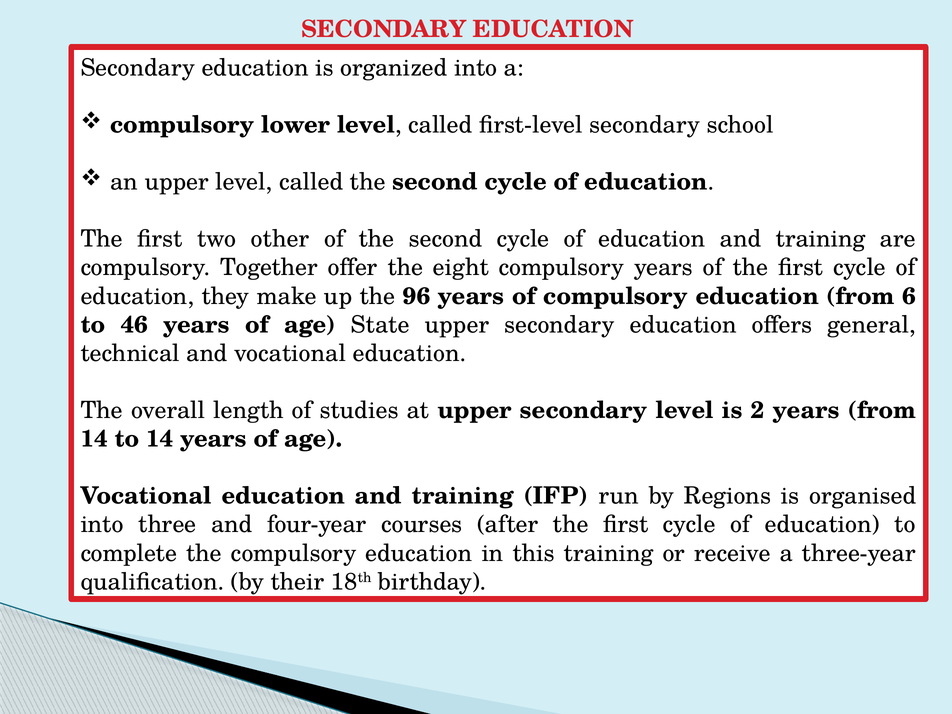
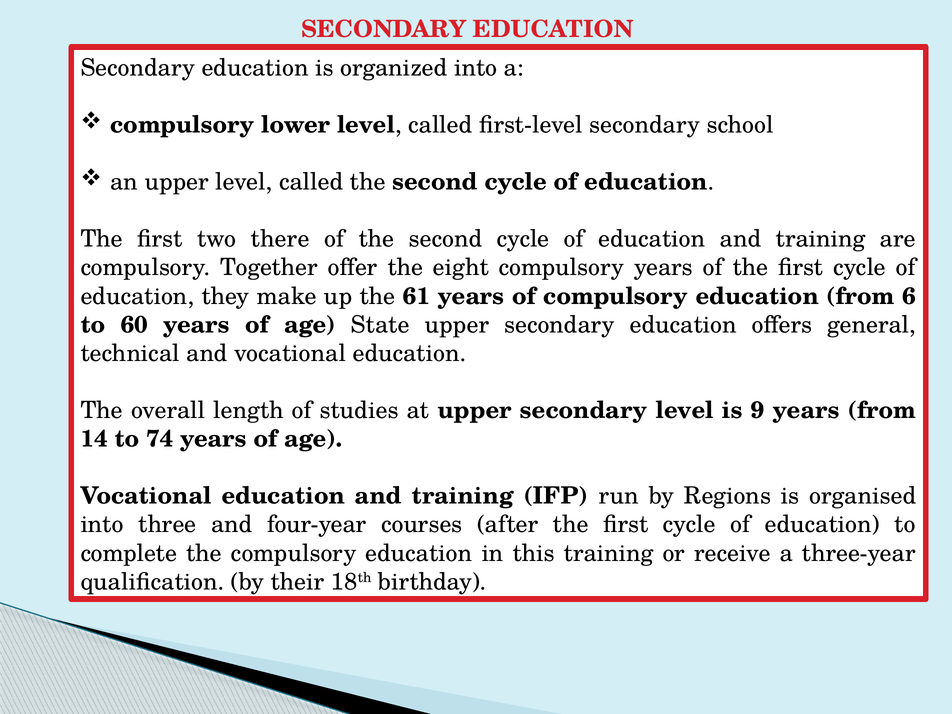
other: other -> there (280, 239)
96: 96 -> 61 (417, 296)
46: 46 -> 60 (134, 325)
2: 2 -> 9 (758, 410)
to 14: 14 -> 74 (160, 439)
